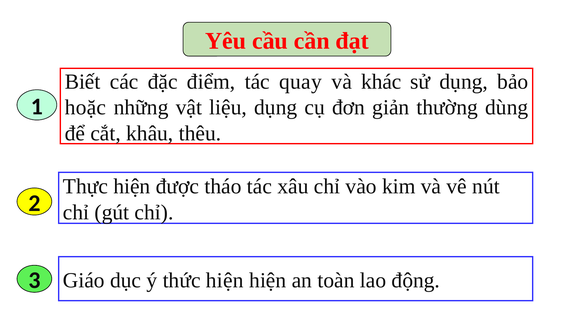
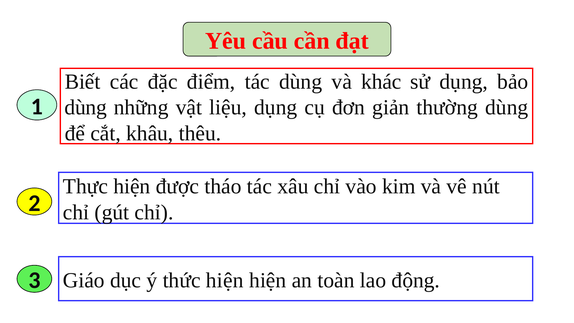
tác quay: quay -> dùng (301, 82)
hoặc: hoặc -> dùng (86, 107)
